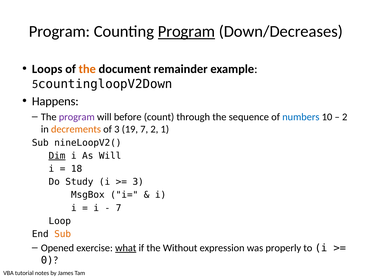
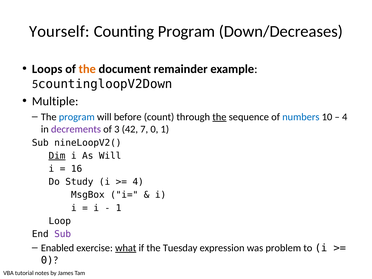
Program: Program -> Yourself (59, 32)
Program underline: present -> none (186, 32)
Happens: Happens -> Multiple (55, 101)
program colour: purple -> blue (77, 117)
the underline: none -> present (219, 117)
2: 2 -> 4 (345, 117)
decrements colour: orange -> purple (76, 129)
19: 19 -> 42 (130, 129)
7 2: 2 -> 0 (154, 129)
18: 18 -> 16 (77, 169)
3: 3 -> 4 (138, 182)
7: 7 -> 1 (119, 208)
Sub colour: orange -> purple (63, 234)
Opened: Opened -> Enabled (57, 248)
Without: Without -> Tuesday (180, 248)
properly: properly -> problem (283, 248)
